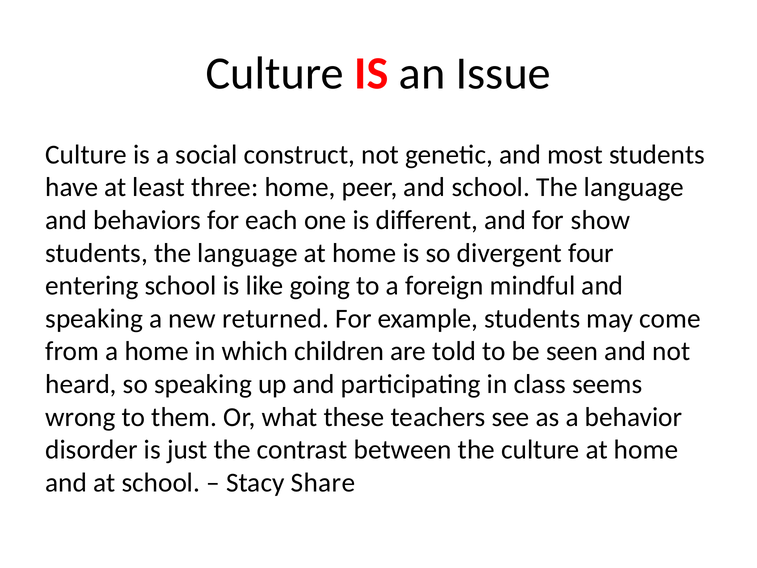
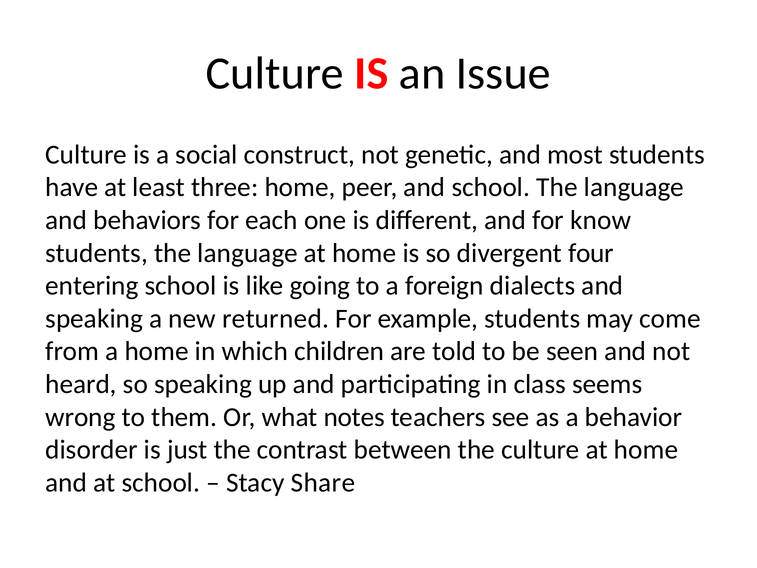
show: show -> know (601, 220)
mindful: mindful -> dialects (533, 286)
these: these -> notes (354, 417)
